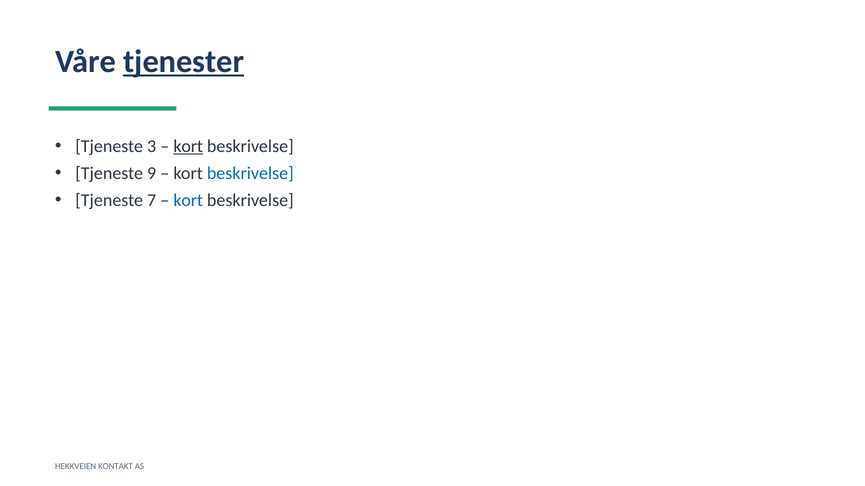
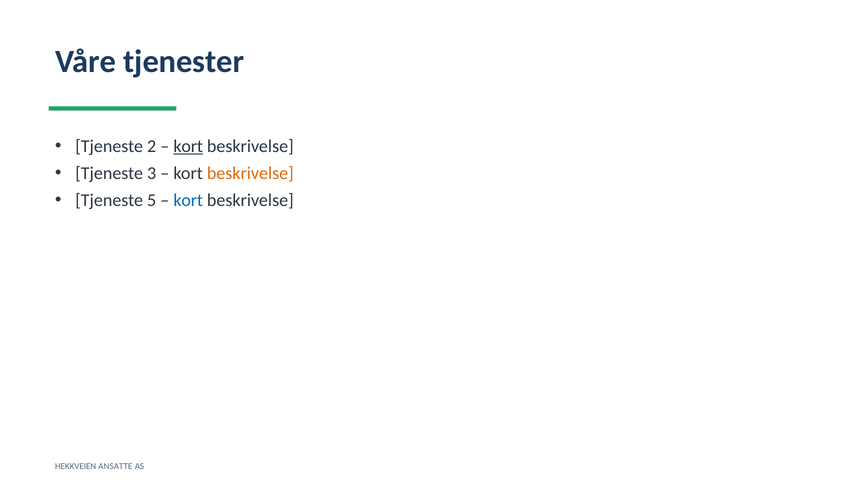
tjenester underline: present -> none (184, 62)
3: 3 -> 2 (152, 147)
9: 9 -> 3 (152, 174)
beskrivelse colour: blue -> orange (250, 174)
7: 7 -> 5 (152, 201)
KONTAKT: KONTAKT -> ANSATTE (115, 467)
